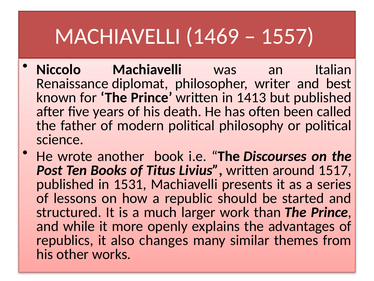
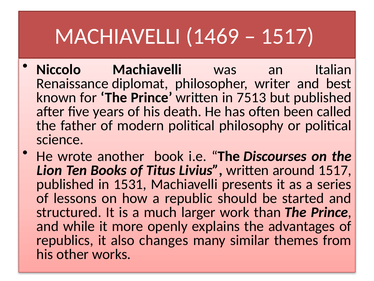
1557: 1557 -> 1517 (287, 36)
1413: 1413 -> 7513 (251, 97)
Post: Post -> Lion (49, 170)
